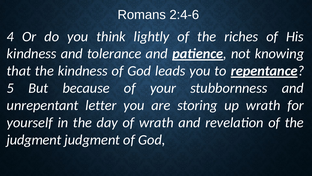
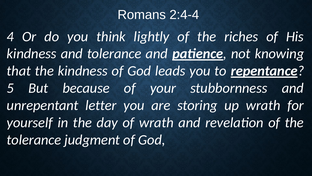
2:4-6: 2:4-6 -> 2:4-4 (184, 15)
judgment: judgment -> tolerance (34, 139)
